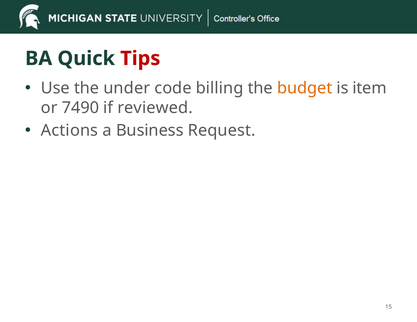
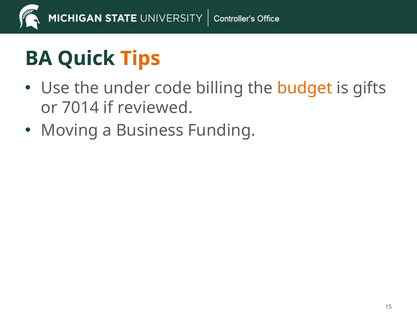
Tips colour: red -> orange (140, 58)
item: item -> gifts (370, 88)
7490: 7490 -> 7014 (80, 108)
Actions: Actions -> Moving (70, 131)
Request: Request -> Funding (222, 131)
